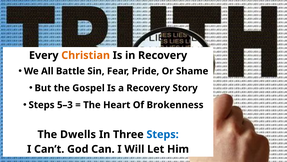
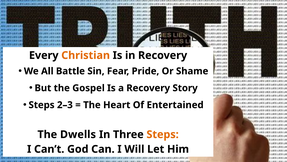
5–3: 5–3 -> 2–3 (65, 105)
Brokenness: Brokenness -> Entertained (175, 105)
Steps colour: blue -> orange (163, 134)
